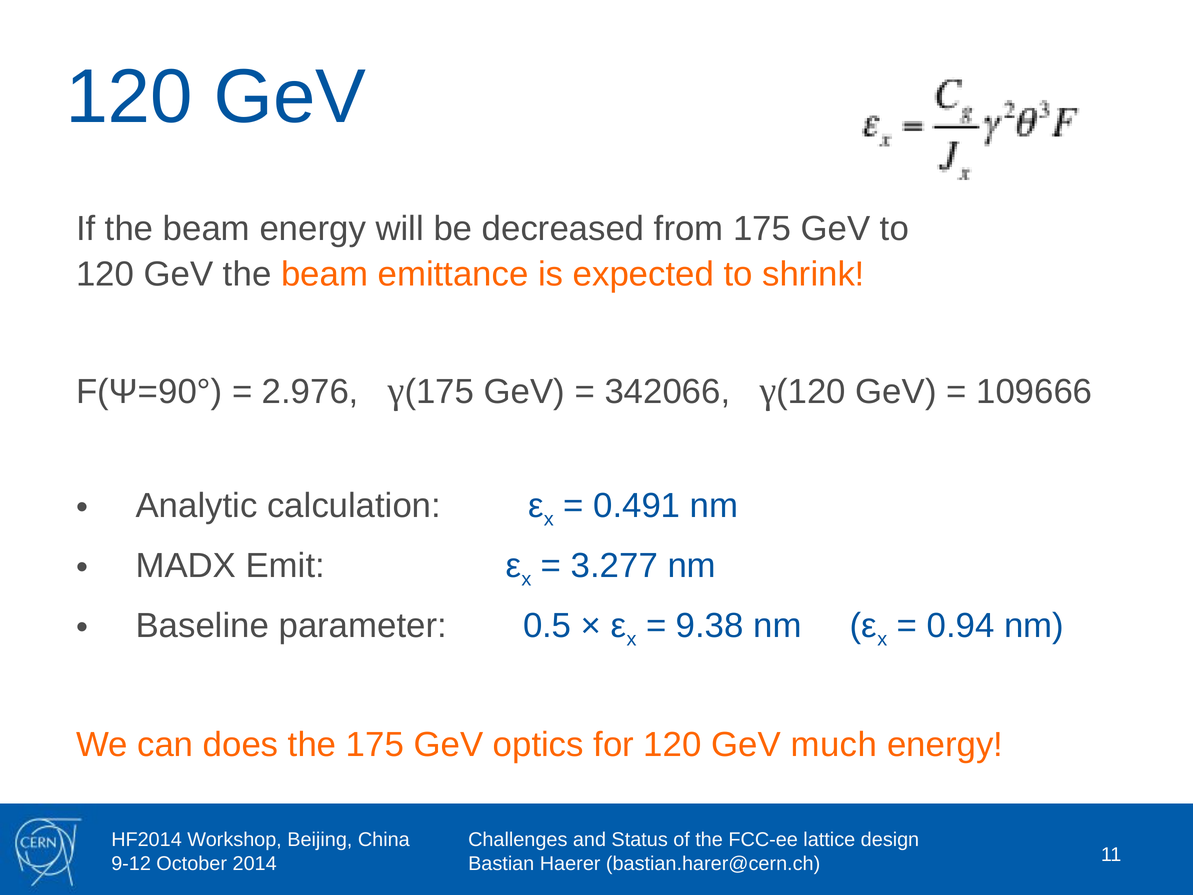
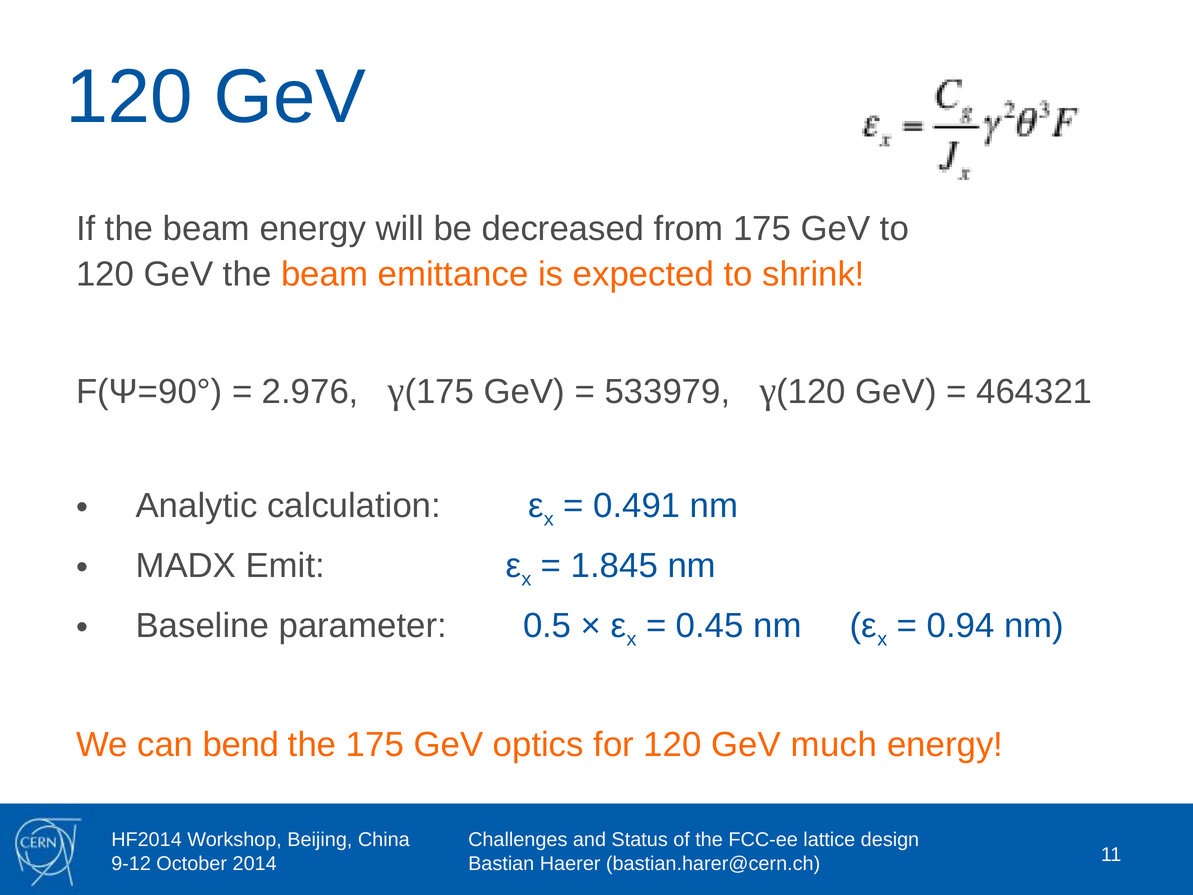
342066: 342066 -> 533979 (667, 392)
109666: 109666 -> 464321 (1034, 392)
3.277: 3.277 -> 1.845 (614, 566)
9.38: 9.38 -> 0.45 (710, 626)
does: does -> bend (241, 744)
